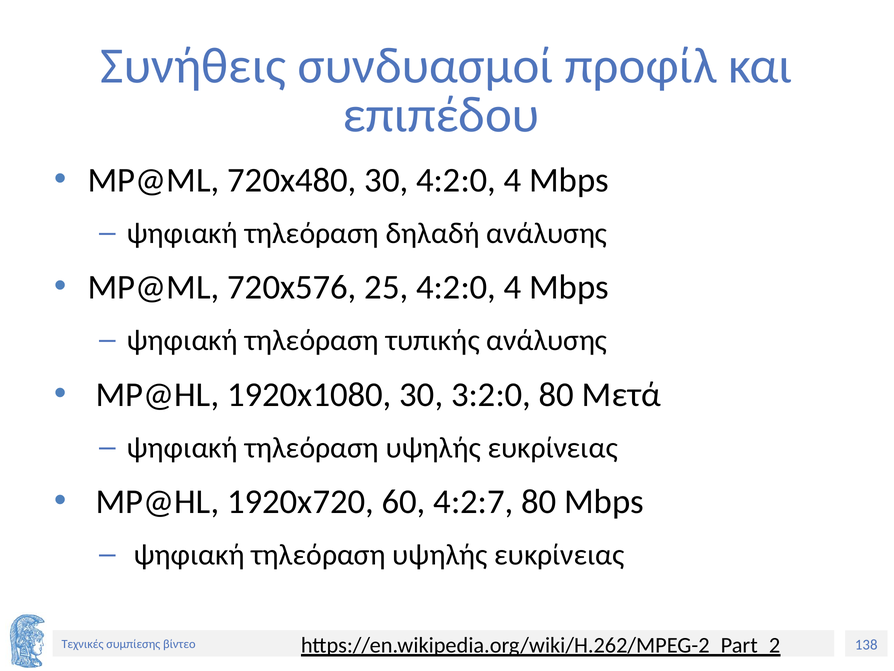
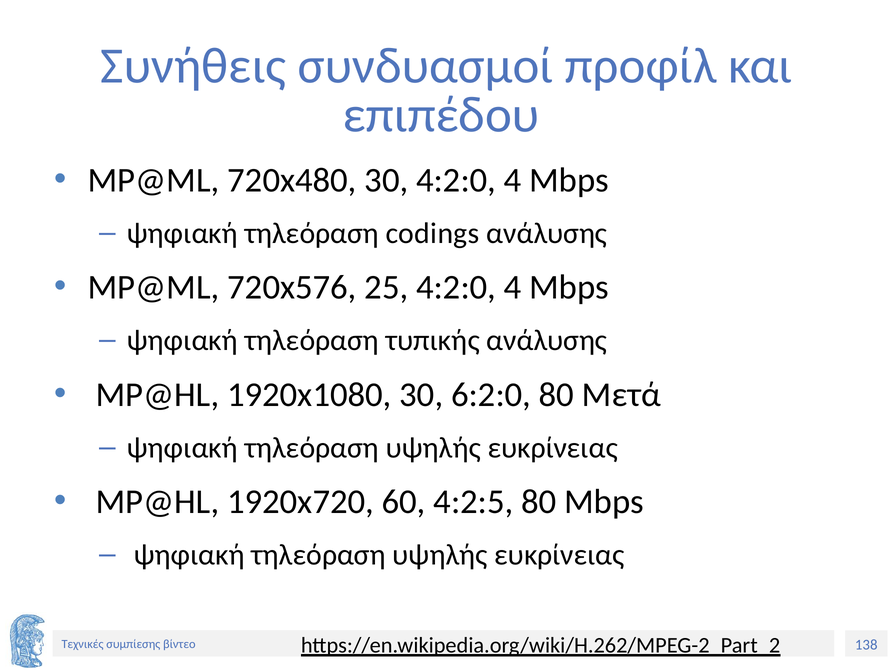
δηλαδή: δηλαδή -> codings (433, 233)
3:2:0: 3:2:0 -> 6:2:0 (491, 394)
4:2:7: 4:2:7 -> 4:2:5 (473, 501)
